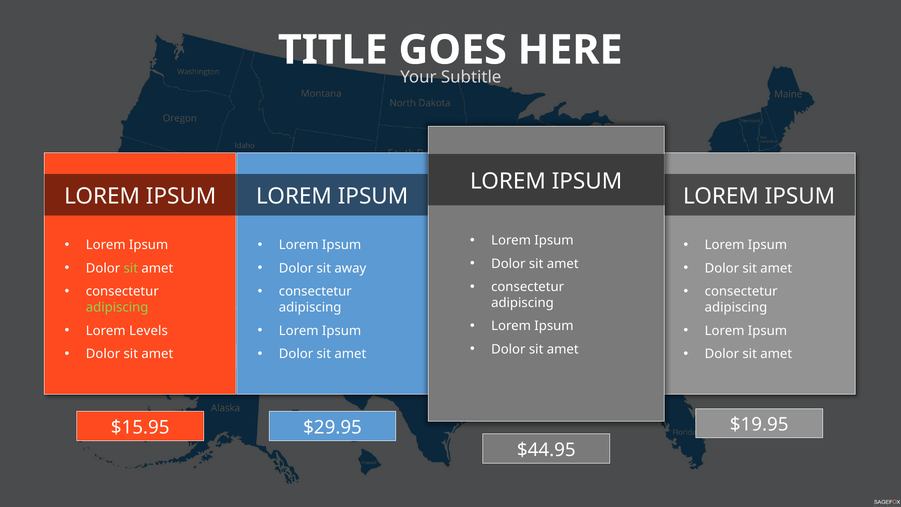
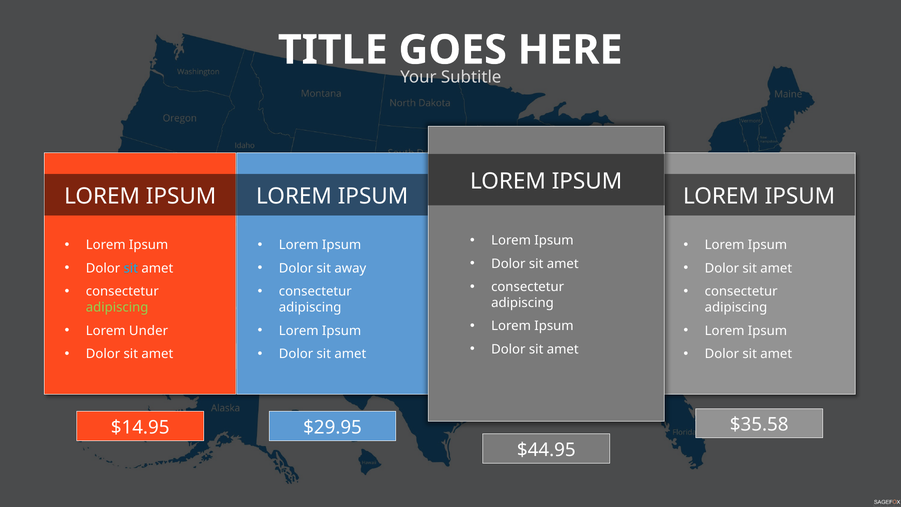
sit colour: light green -> light blue (131, 268)
Levels: Levels -> Under (149, 331)
$19.95: $19.95 -> $35.58 (759, 424)
$15.95: $15.95 -> $14.95 (140, 427)
